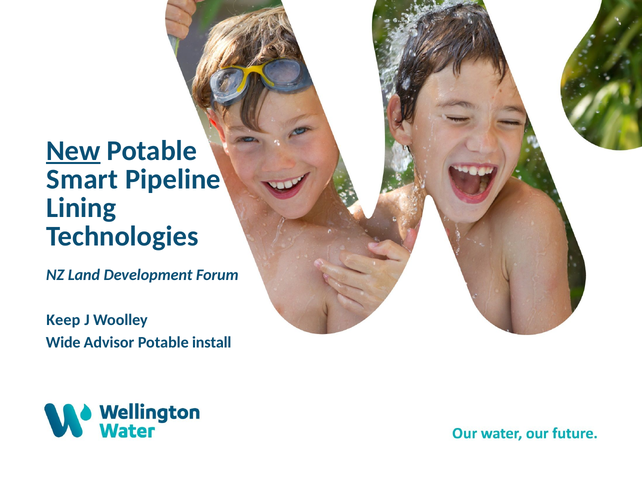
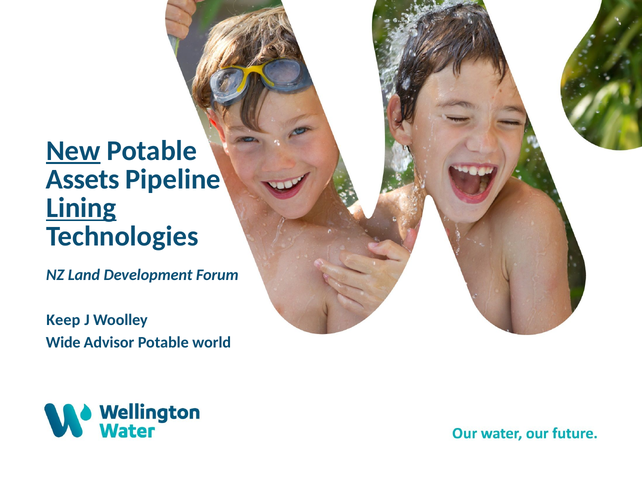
Smart: Smart -> Assets (83, 179)
Lining underline: none -> present (81, 208)
install: install -> world (212, 342)
